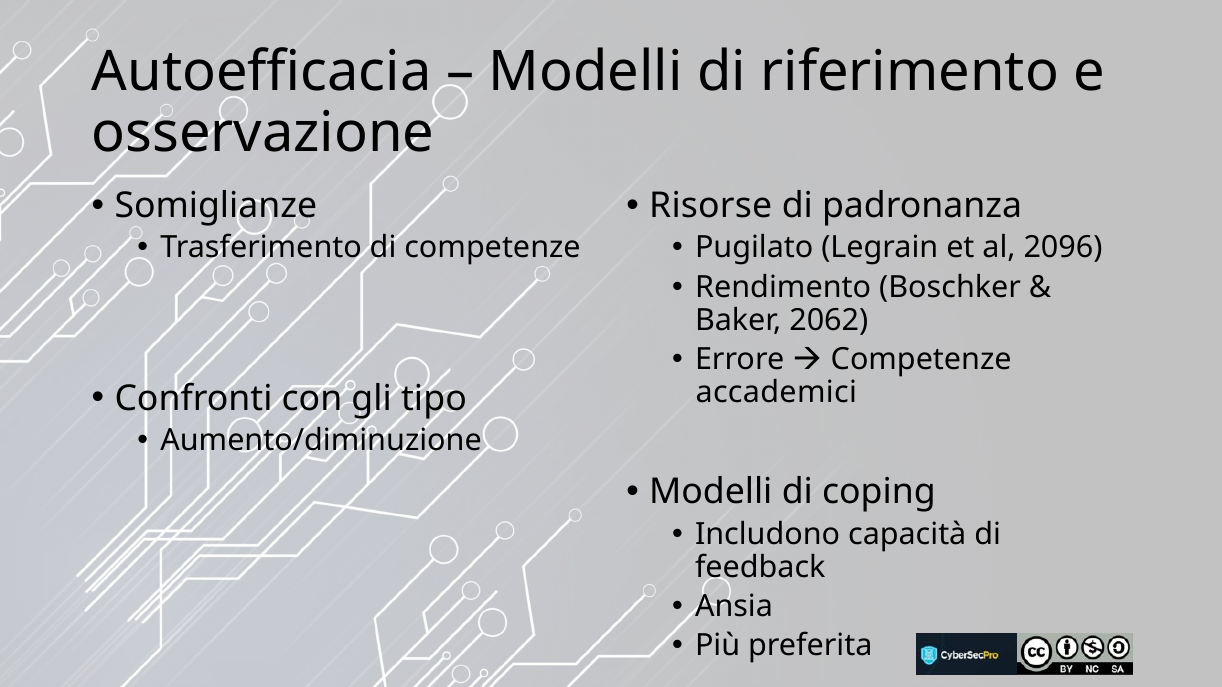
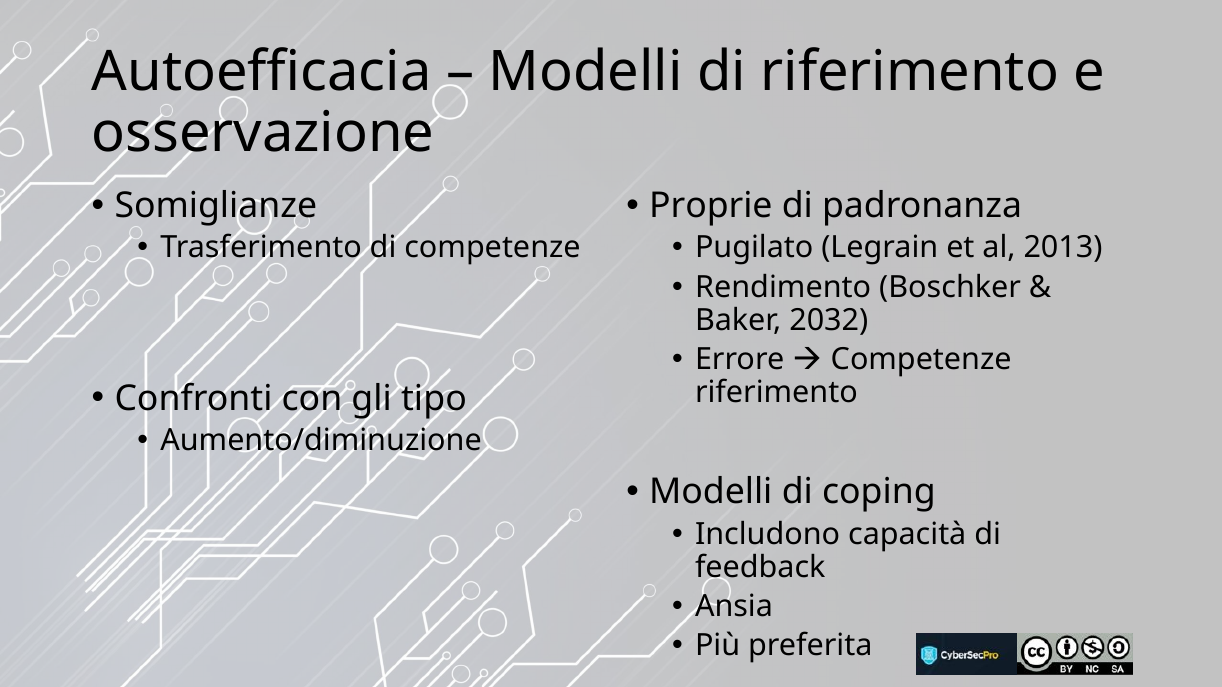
Risorse: Risorse -> Proprie (711, 206)
2096: 2096 -> 2013 (1063, 248)
2062: 2062 -> 2032 (829, 320)
accademici: accademici -> riferimento (776, 393)
